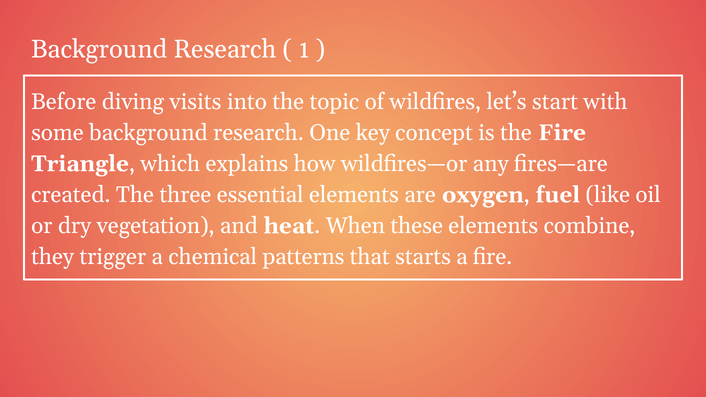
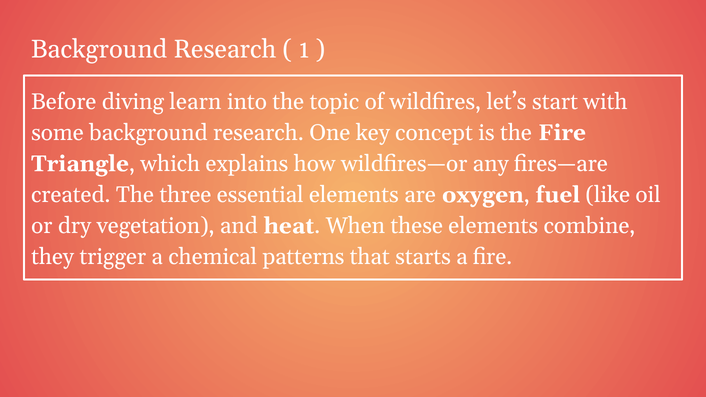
visits: visits -> learn (195, 102)
